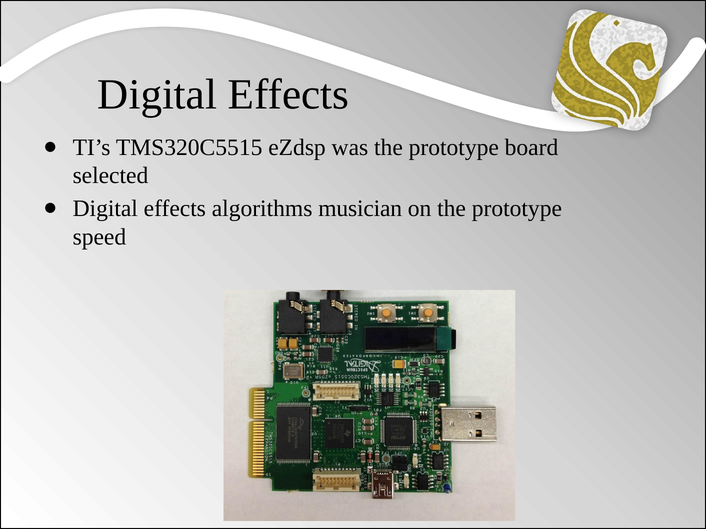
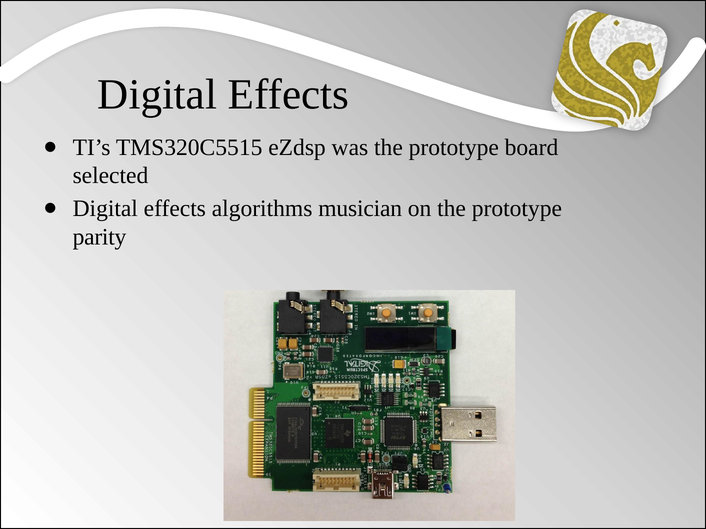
speed: speed -> parity (99, 237)
